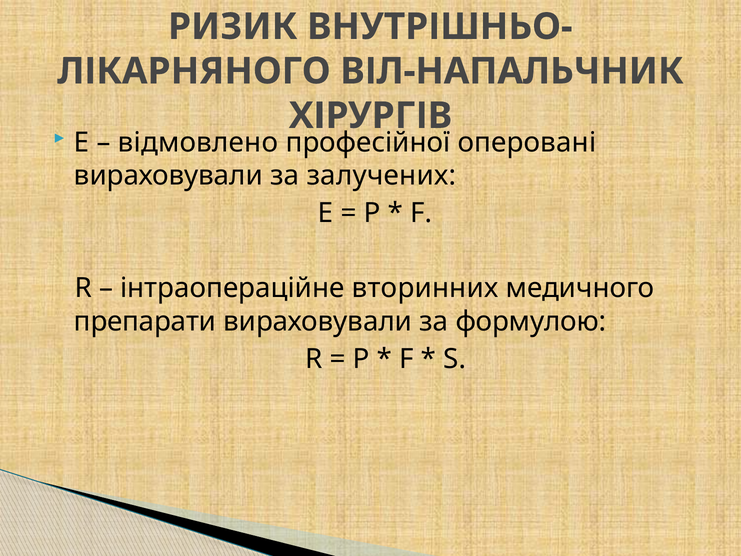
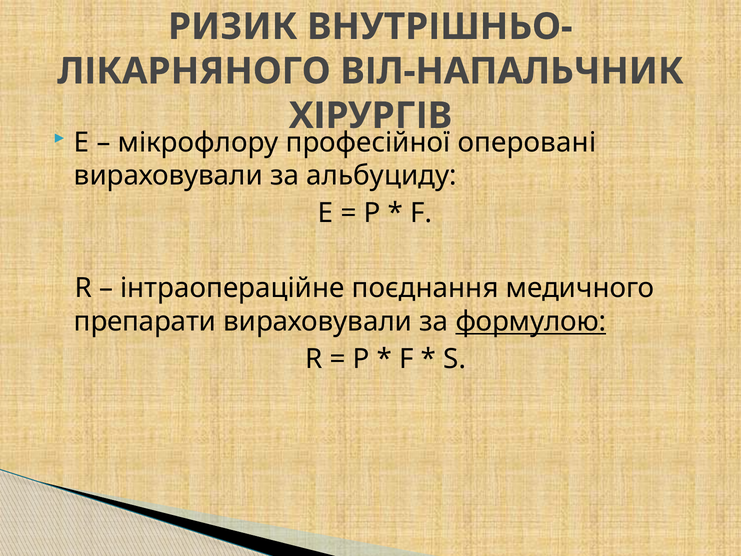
відмовлено: відмовлено -> мікрофлору (198, 142)
залучених: залучених -> альбуциду (382, 176)
вторинних: вторинних -> поєднання (425, 288)
формулою underline: none -> present (531, 322)
